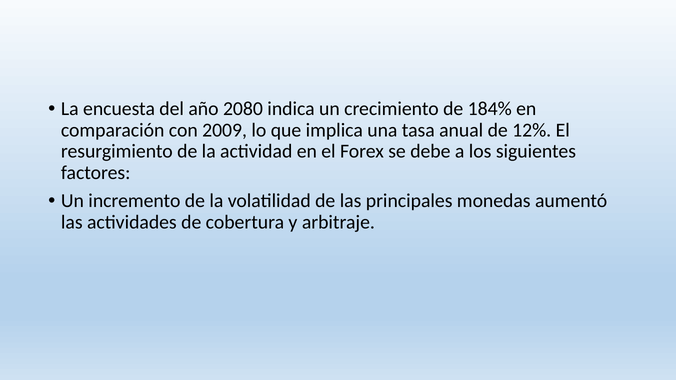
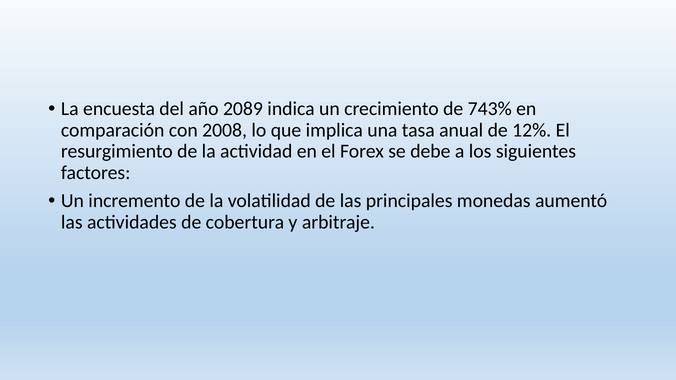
2080: 2080 -> 2089 (243, 109)
184%: 184% -> 743% (490, 109)
2009: 2009 -> 2008 (225, 130)
